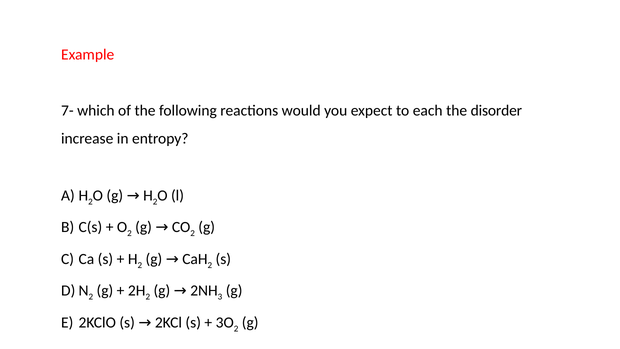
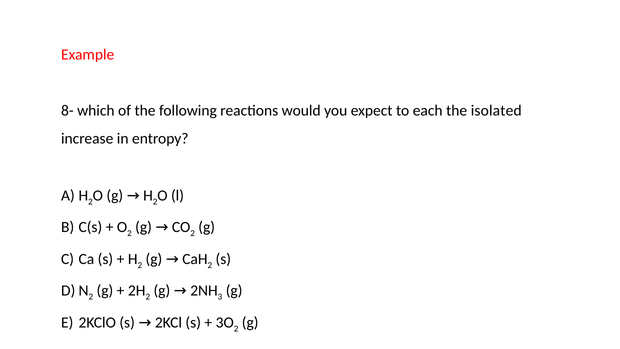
7-: 7- -> 8- (67, 110)
disorder: disorder -> isolated (496, 110)
